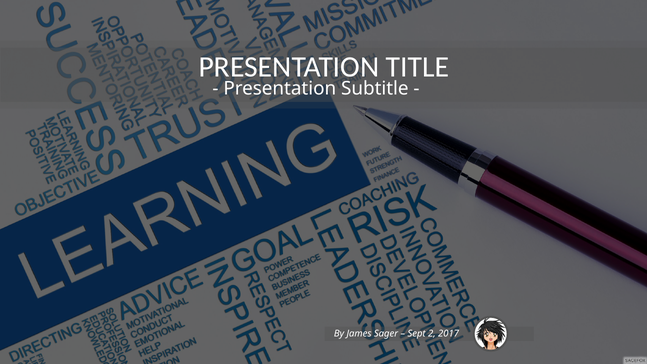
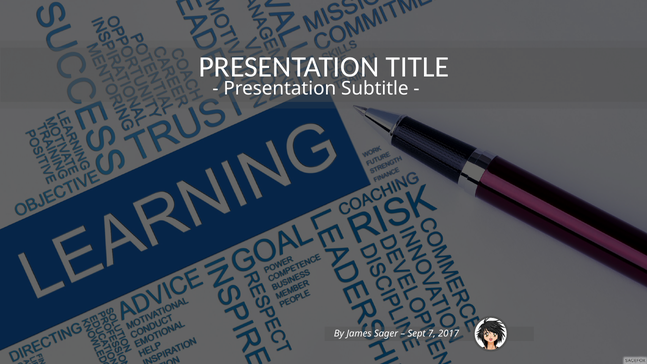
2: 2 -> 7 (432, 334)
